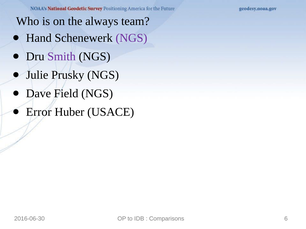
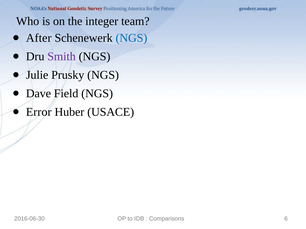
always: always -> integer (102, 21)
Hand: Hand -> After (39, 38)
NGS colour: purple -> blue (131, 38)
